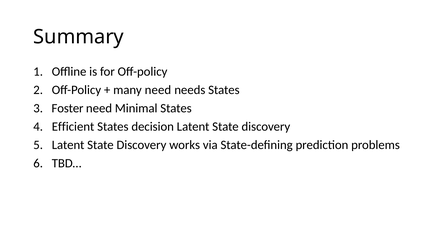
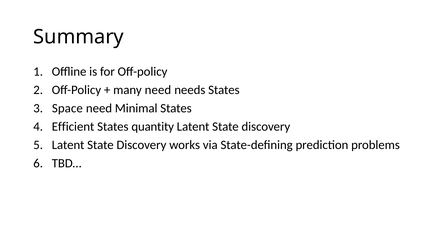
Foster: Foster -> Space (67, 108)
decision: decision -> quantity (153, 127)
